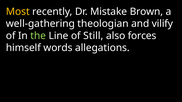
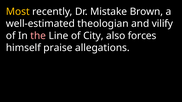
well-gathering: well-gathering -> well-estimated (40, 24)
the colour: light green -> pink (38, 36)
Still: Still -> City (93, 36)
words: words -> praise (58, 48)
